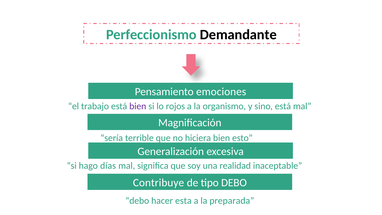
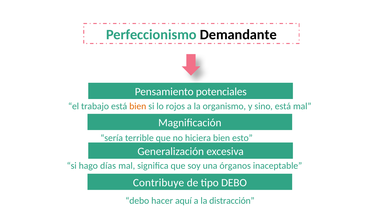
emociones: emociones -> potenciales (221, 92)
bien colour: purple -> orange (138, 106)
realidad: realidad -> órganos (235, 166)
esta: esta -> aquí (183, 201)
preparada: preparada -> distracción (232, 201)
